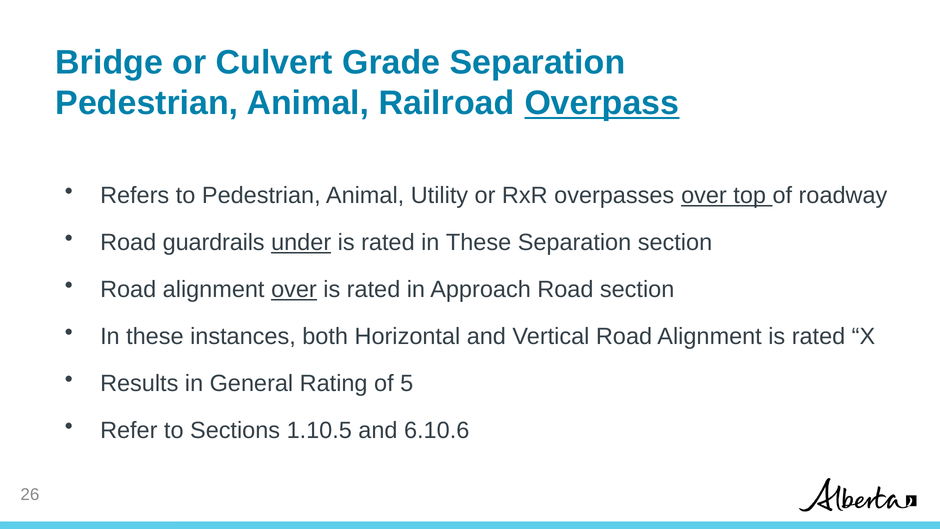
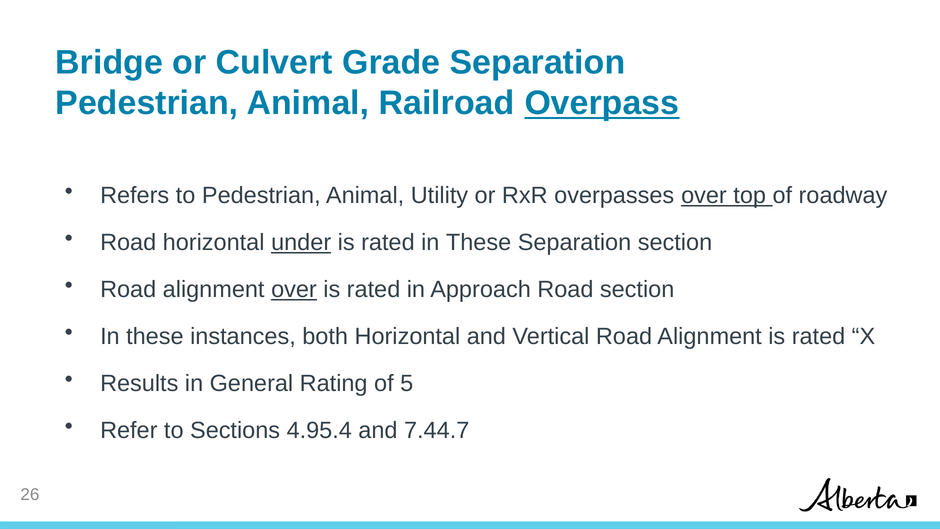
Road guardrails: guardrails -> horizontal (214, 242)
1.10.5: 1.10.5 -> 4.95.4 (319, 430)
6.10.6: 6.10.6 -> 7.44.7 (437, 430)
